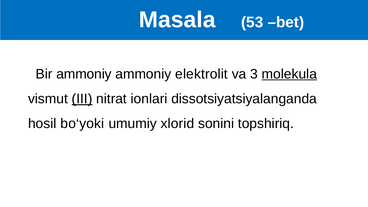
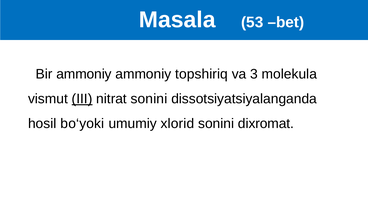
elektrolit: elektrolit -> topshiriq (202, 74)
molekula underline: present -> none (289, 74)
nitrat ionlari: ionlari -> sonini (149, 99)
topshiriq: topshiriq -> dixromat (266, 124)
